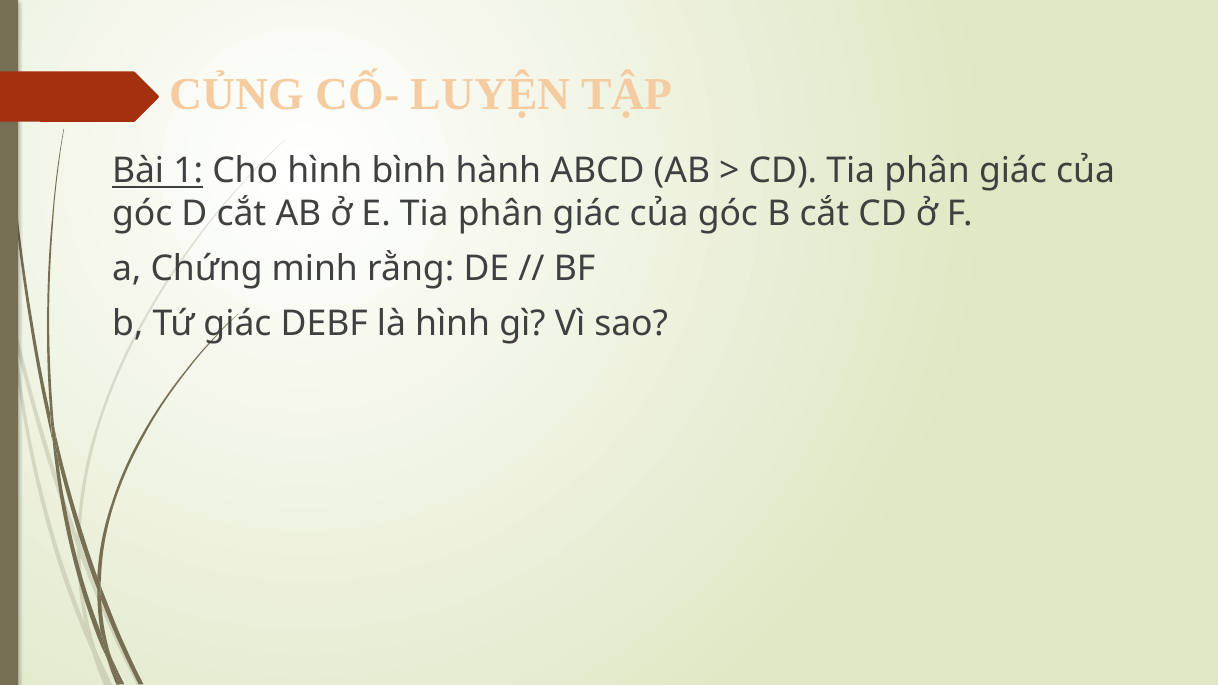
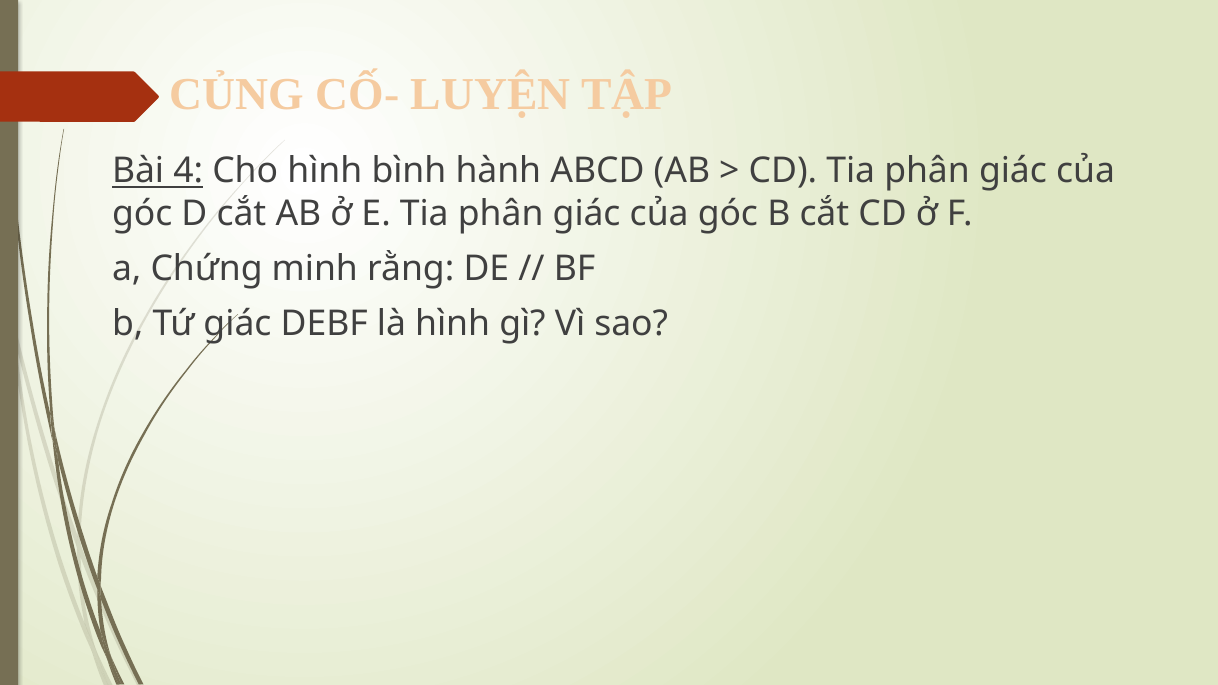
1: 1 -> 4 (188, 171)
